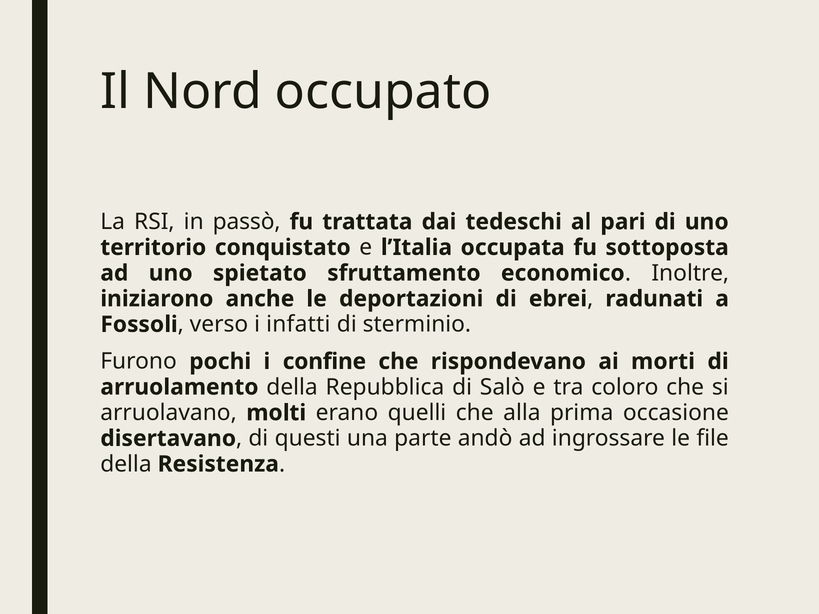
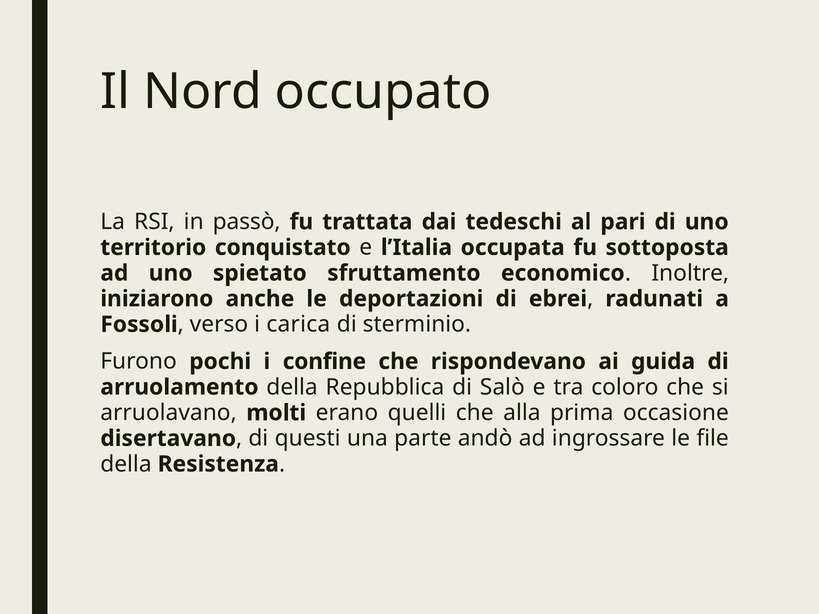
infatti: infatti -> carica (298, 325)
morti: morti -> guida (663, 362)
